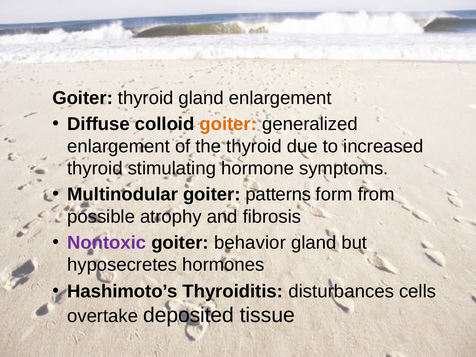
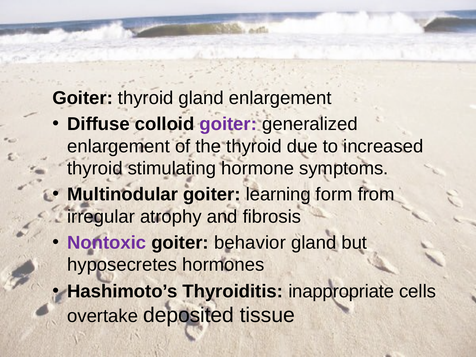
goiter colour: orange -> purple (228, 124)
patterns: patterns -> learning (278, 194)
possible: possible -> irregular (101, 217)
disturbances: disturbances -> inappropriate (341, 291)
